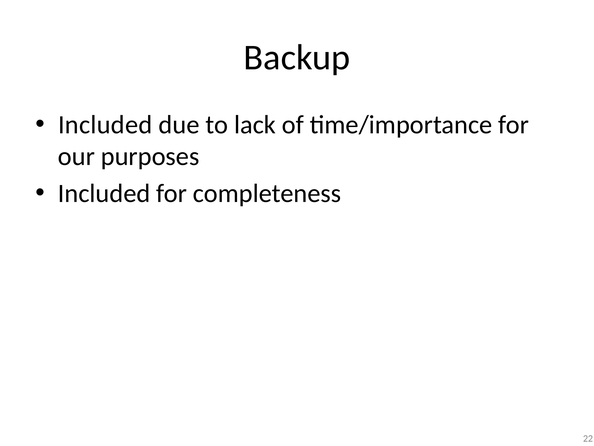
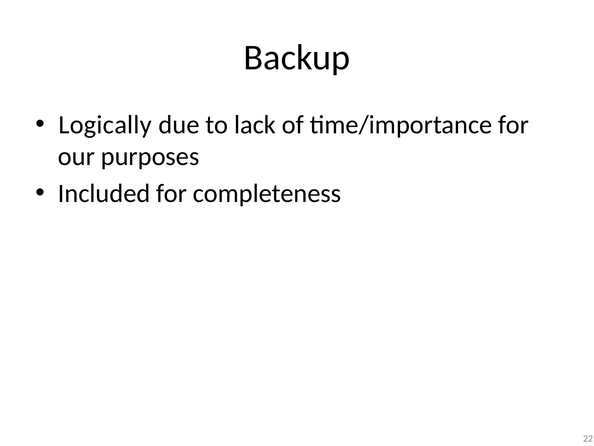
Included: Included -> Logically (105, 125)
